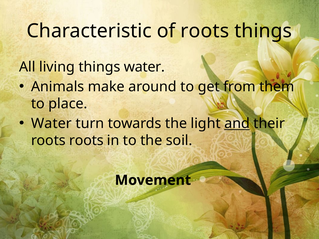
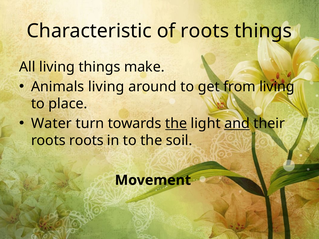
things water: water -> make (144, 67)
Animals make: make -> living (106, 87)
from them: them -> living (277, 87)
the underline: none -> present (176, 124)
